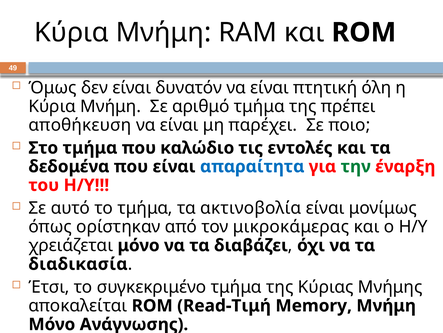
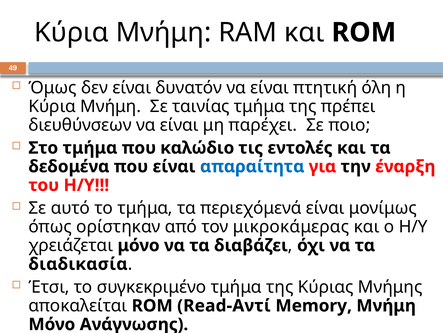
αριθμό: αριθμό -> ταινίας (201, 106)
αποθήκευση: αποθήκευση -> διευθύνσεων (80, 125)
την colour: green -> black (356, 166)
ακτινοβολία: ακτινοβολία -> περιεχόμενά (251, 208)
Read-Τιμή: Read-Τιμή -> Read-Αντί (224, 305)
